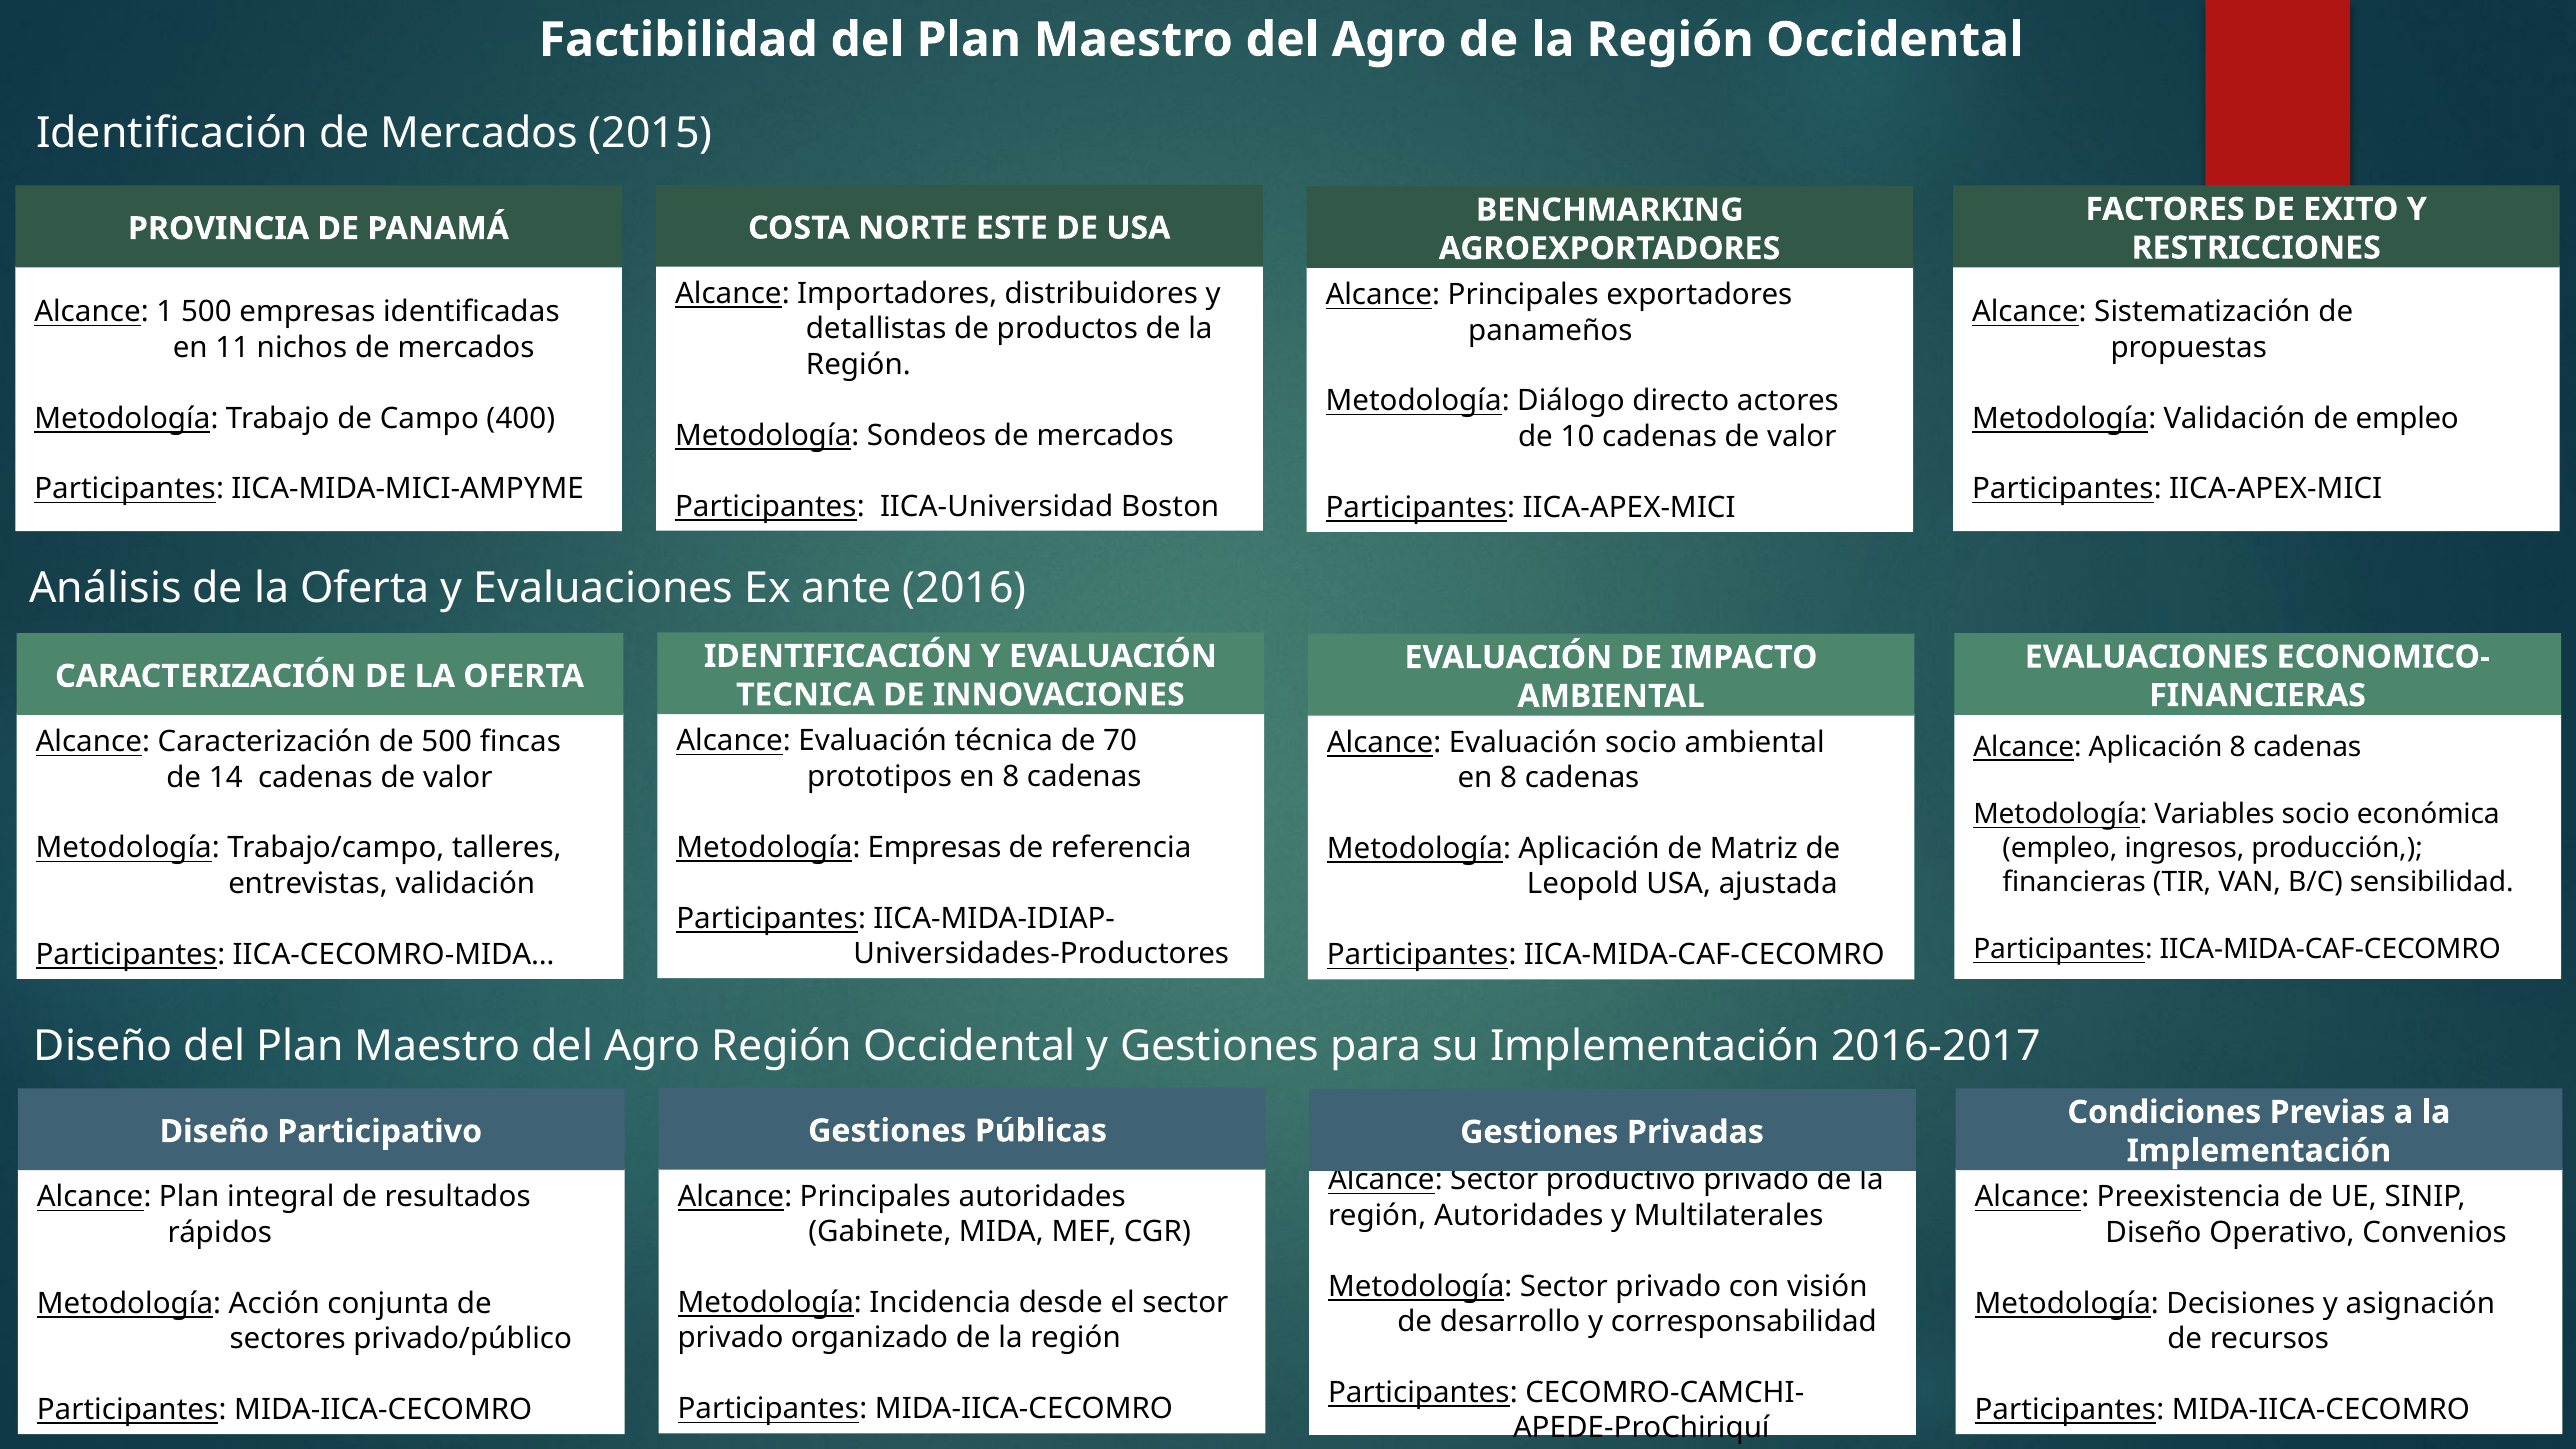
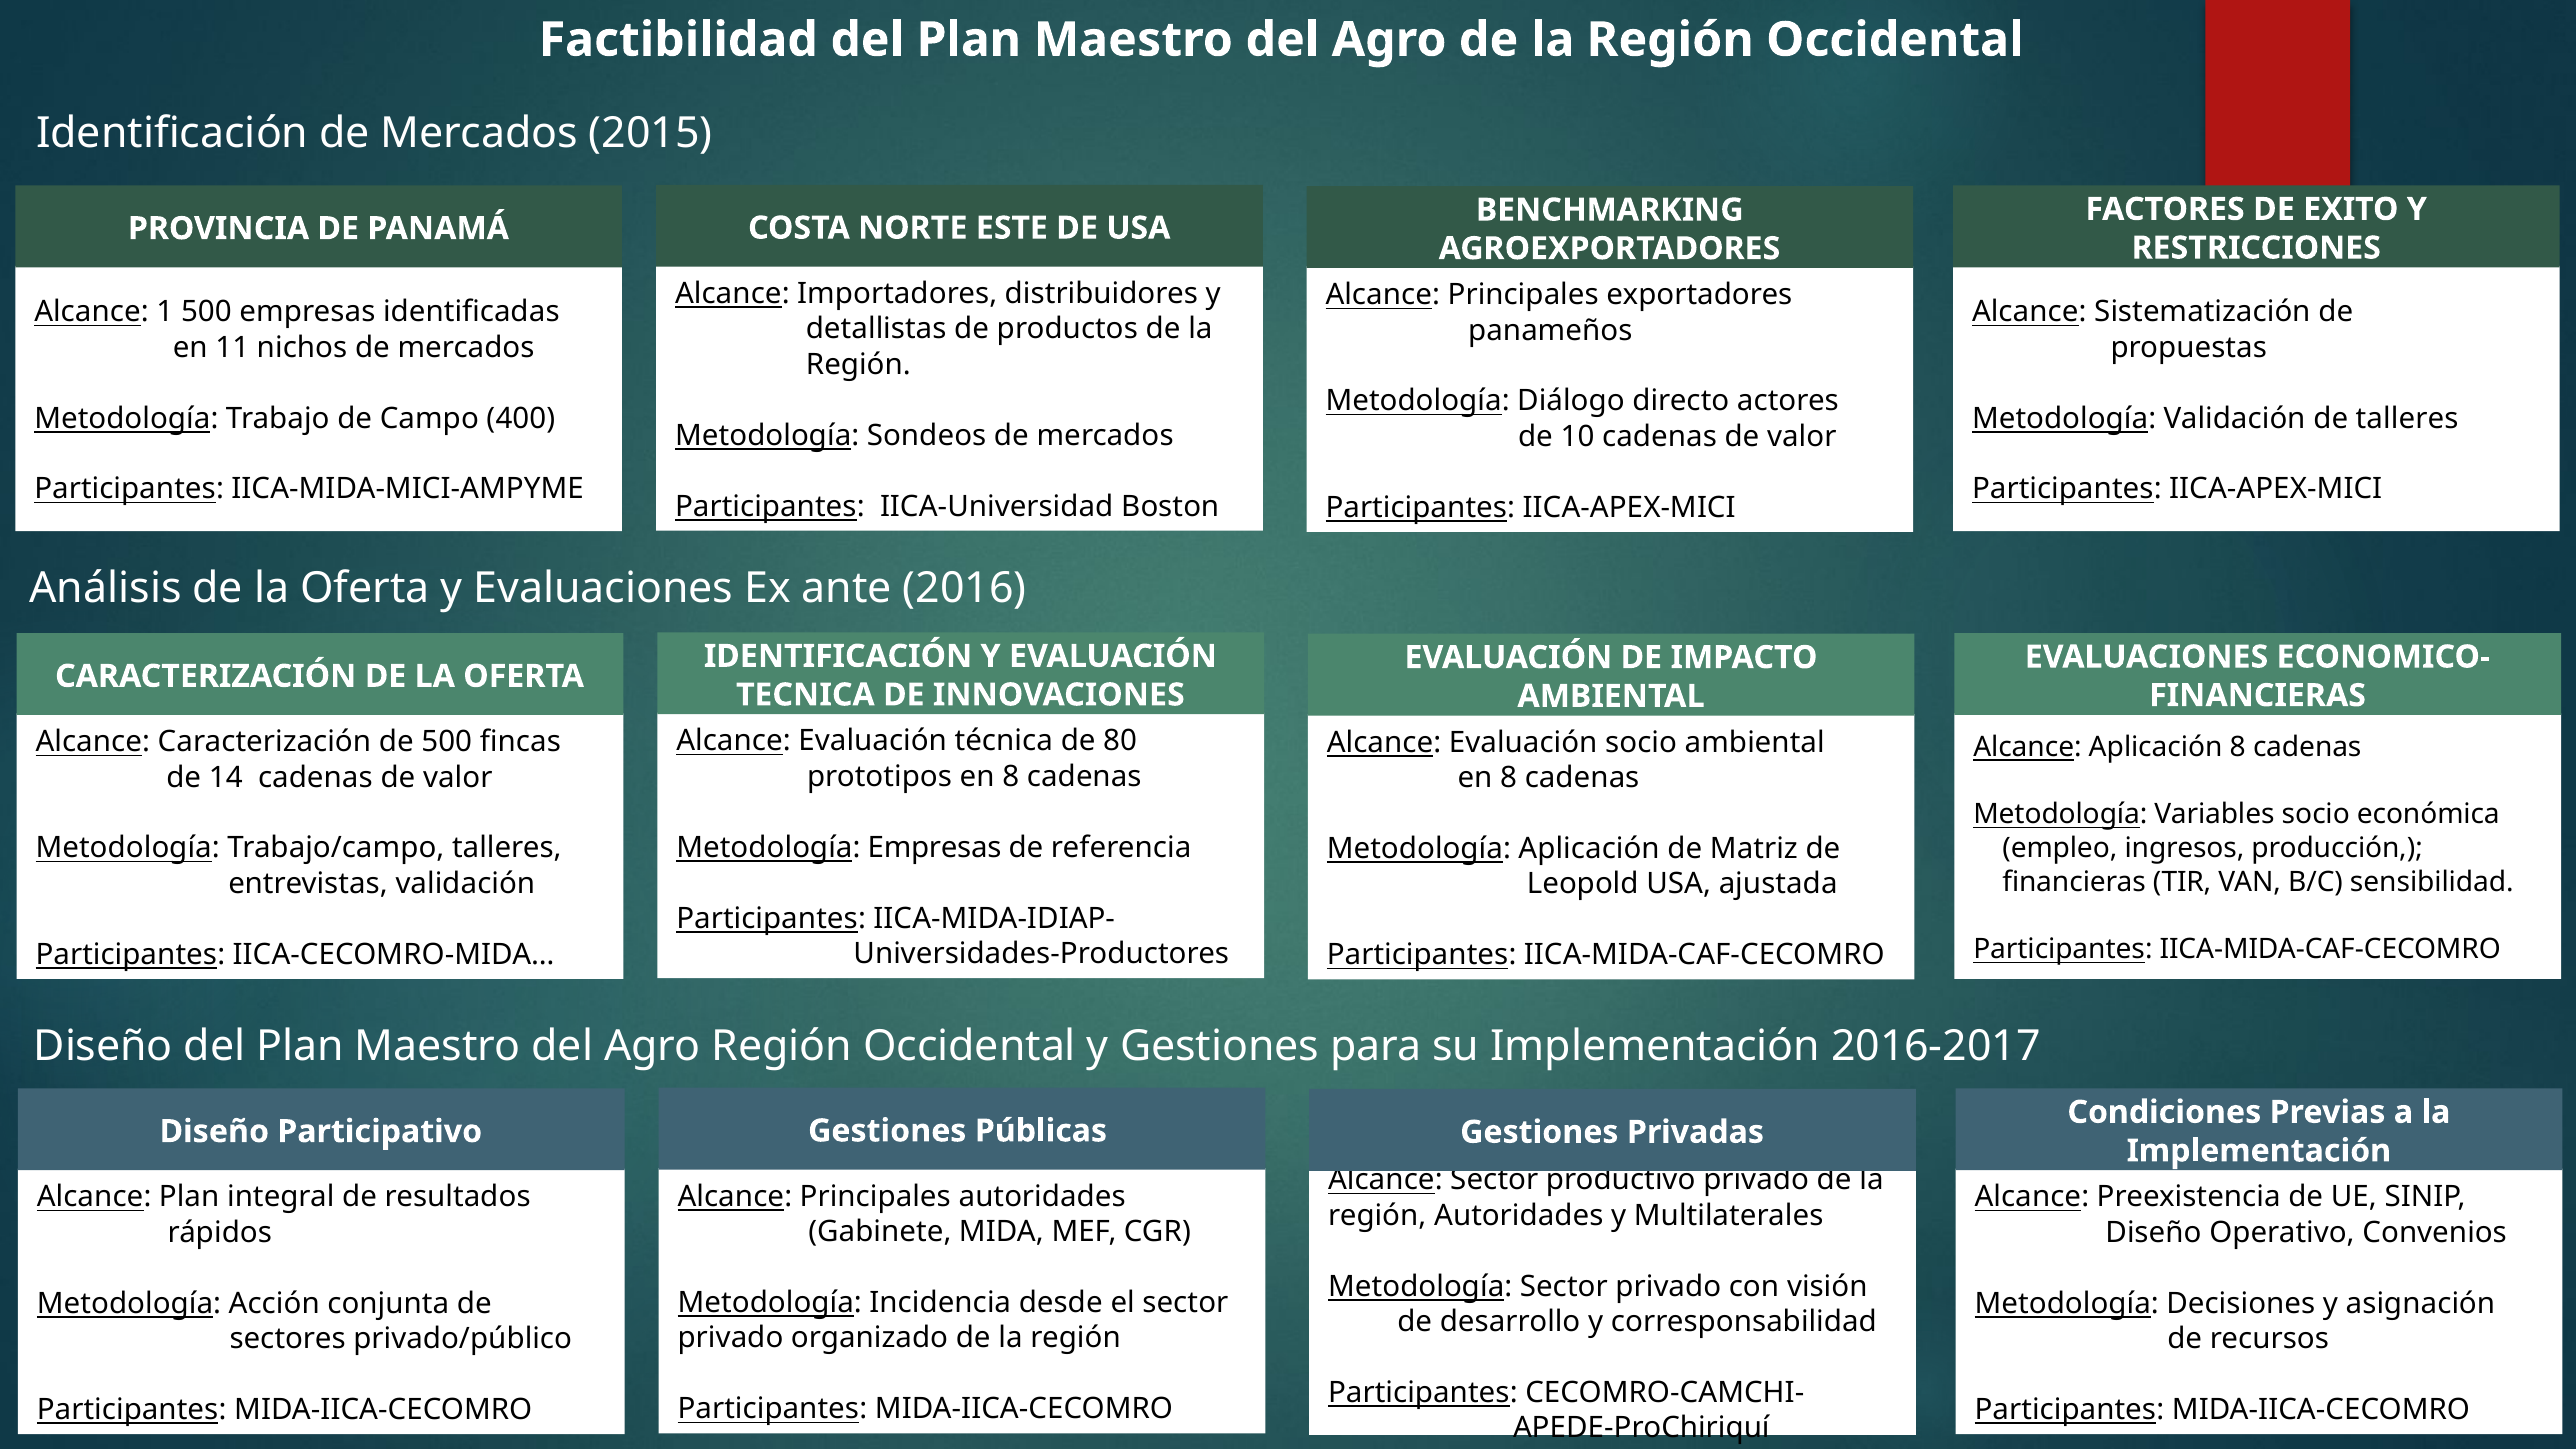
de empleo: empleo -> talleres (2407, 418)
70: 70 -> 80 (1120, 741)
